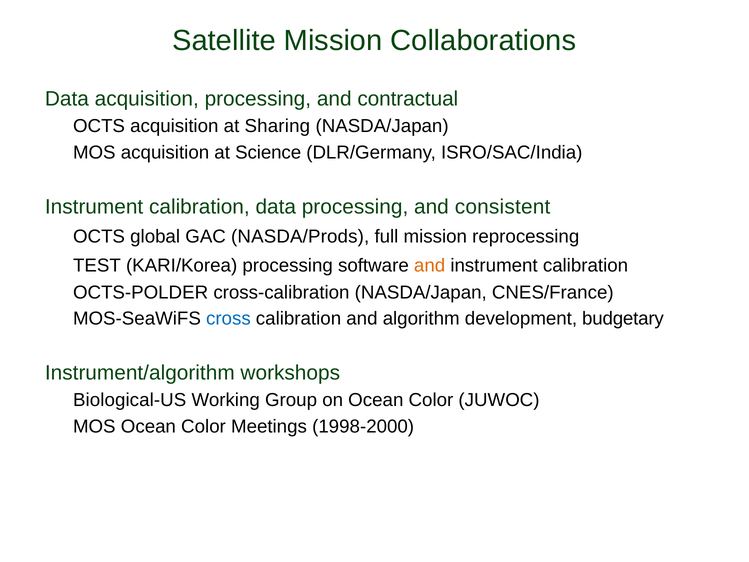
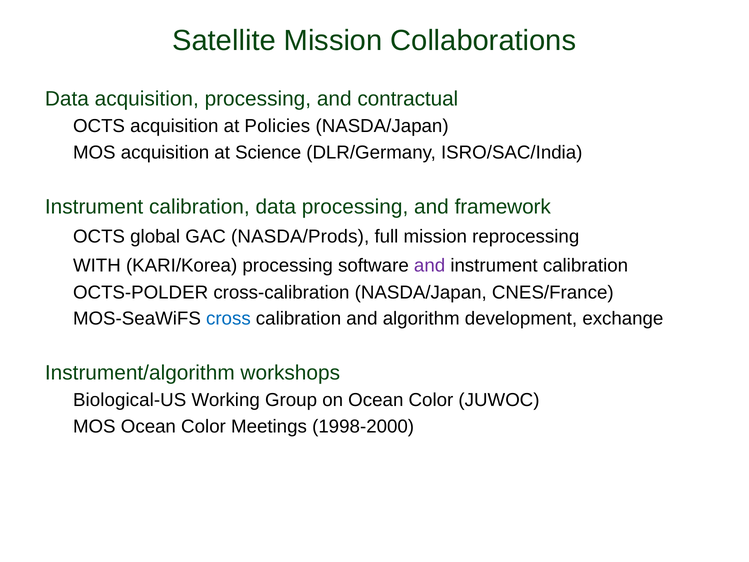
Sharing: Sharing -> Policies (277, 126)
consistent: consistent -> framework (503, 207)
TEST: TEST -> WITH (97, 266)
and colour: orange -> purple (430, 266)
budgetary: budgetary -> exchange (623, 318)
